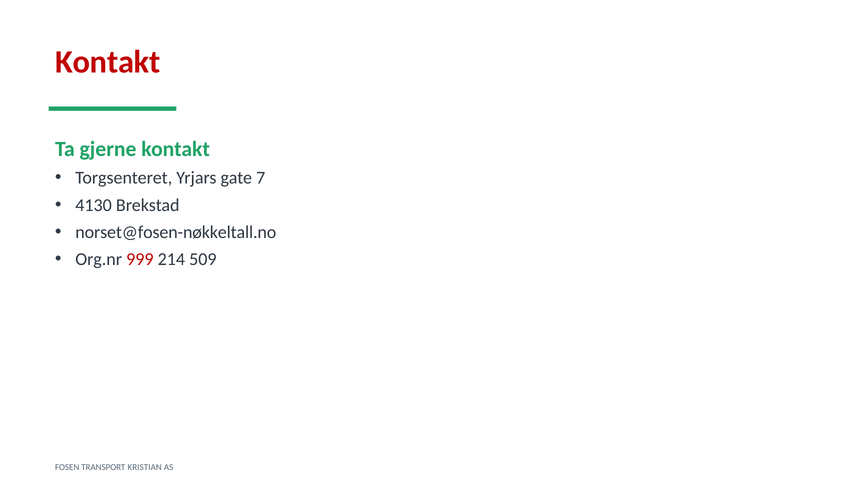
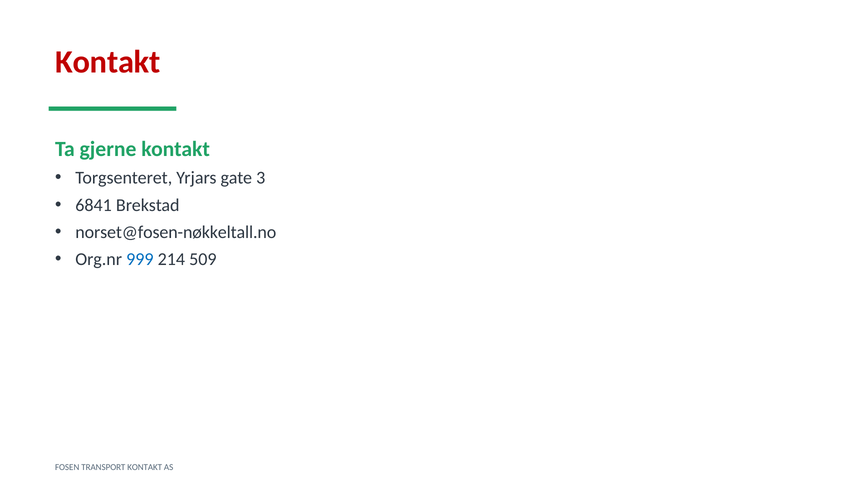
7: 7 -> 3 (261, 178)
4130: 4130 -> 6841 (94, 205)
999 colour: red -> blue (140, 259)
TRANSPORT KRISTIAN: KRISTIAN -> KONTAKT (145, 467)
